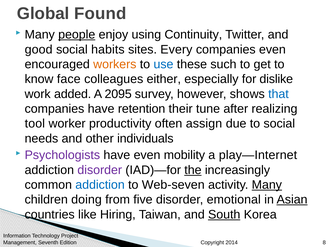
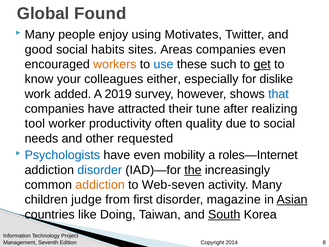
people underline: present -> none (77, 35)
Continuity: Continuity -> Motivates (193, 35)
Every: Every -> Areas (176, 49)
get underline: none -> present (262, 64)
face: face -> your (69, 79)
2095: 2095 -> 2019 (118, 94)
retention: retention -> attracted (142, 109)
assign: assign -> quality (204, 123)
individuals: individuals -> requested (145, 138)
Psychologists colour: purple -> blue (62, 155)
play—Internet: play—Internet -> roles—Internet (258, 155)
disorder colour: purple -> blue (100, 170)
addiction colour: blue -> orange (100, 185)
Many underline: present -> none (267, 185)
doing: doing -> judge (87, 199)
five: five -> first (143, 199)
emotional: emotional -> magazine (234, 199)
Hiring: Hiring -> Doing (118, 214)
